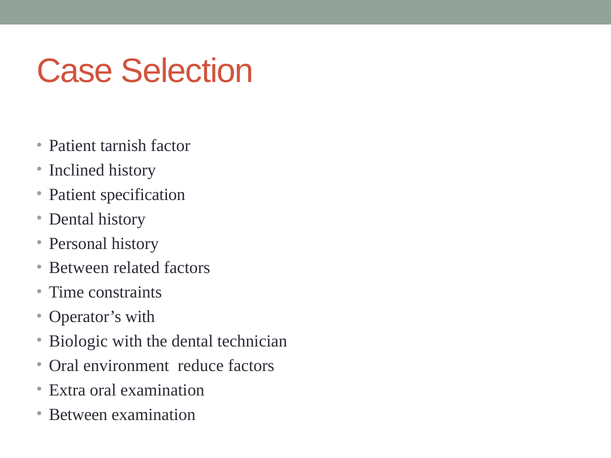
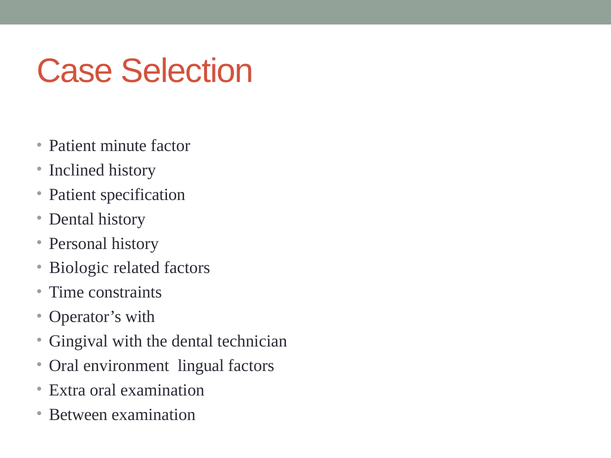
tarnish: tarnish -> minute (123, 146)
Between: Between -> Biologic (79, 268)
Biologic: Biologic -> Gingival (78, 341)
reduce: reduce -> lingual (201, 366)
